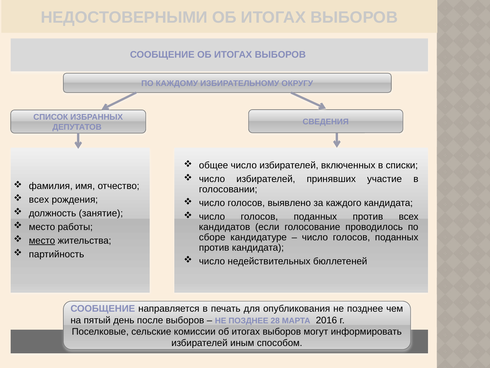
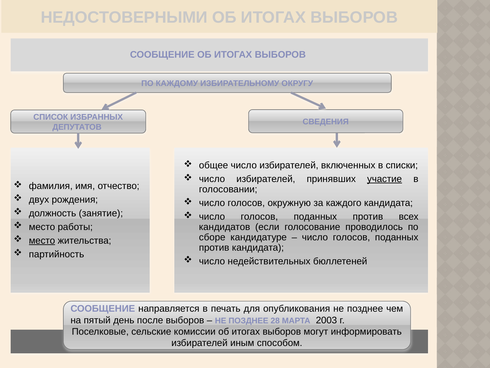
участие underline: none -> present (385, 179)
всех: всех -> двух (39, 199)
выявлено: выявлено -> окружную (289, 203)
2016: 2016 -> 2003 (326, 320)
